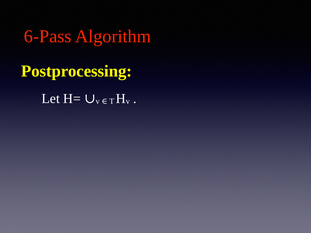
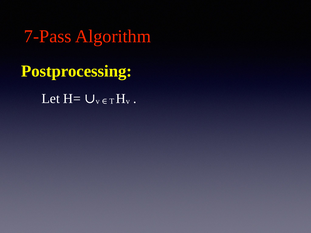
6-Pass: 6-Pass -> 7-Pass (48, 36)
